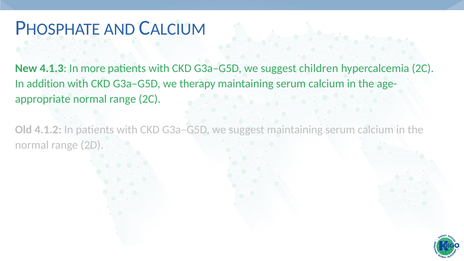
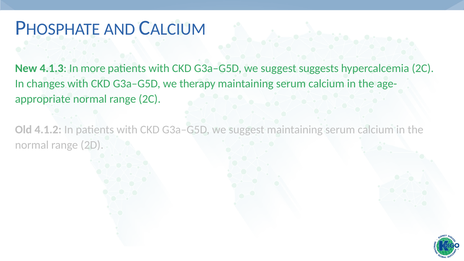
children: children -> suggests (319, 68)
addition: addition -> changes (46, 84)
